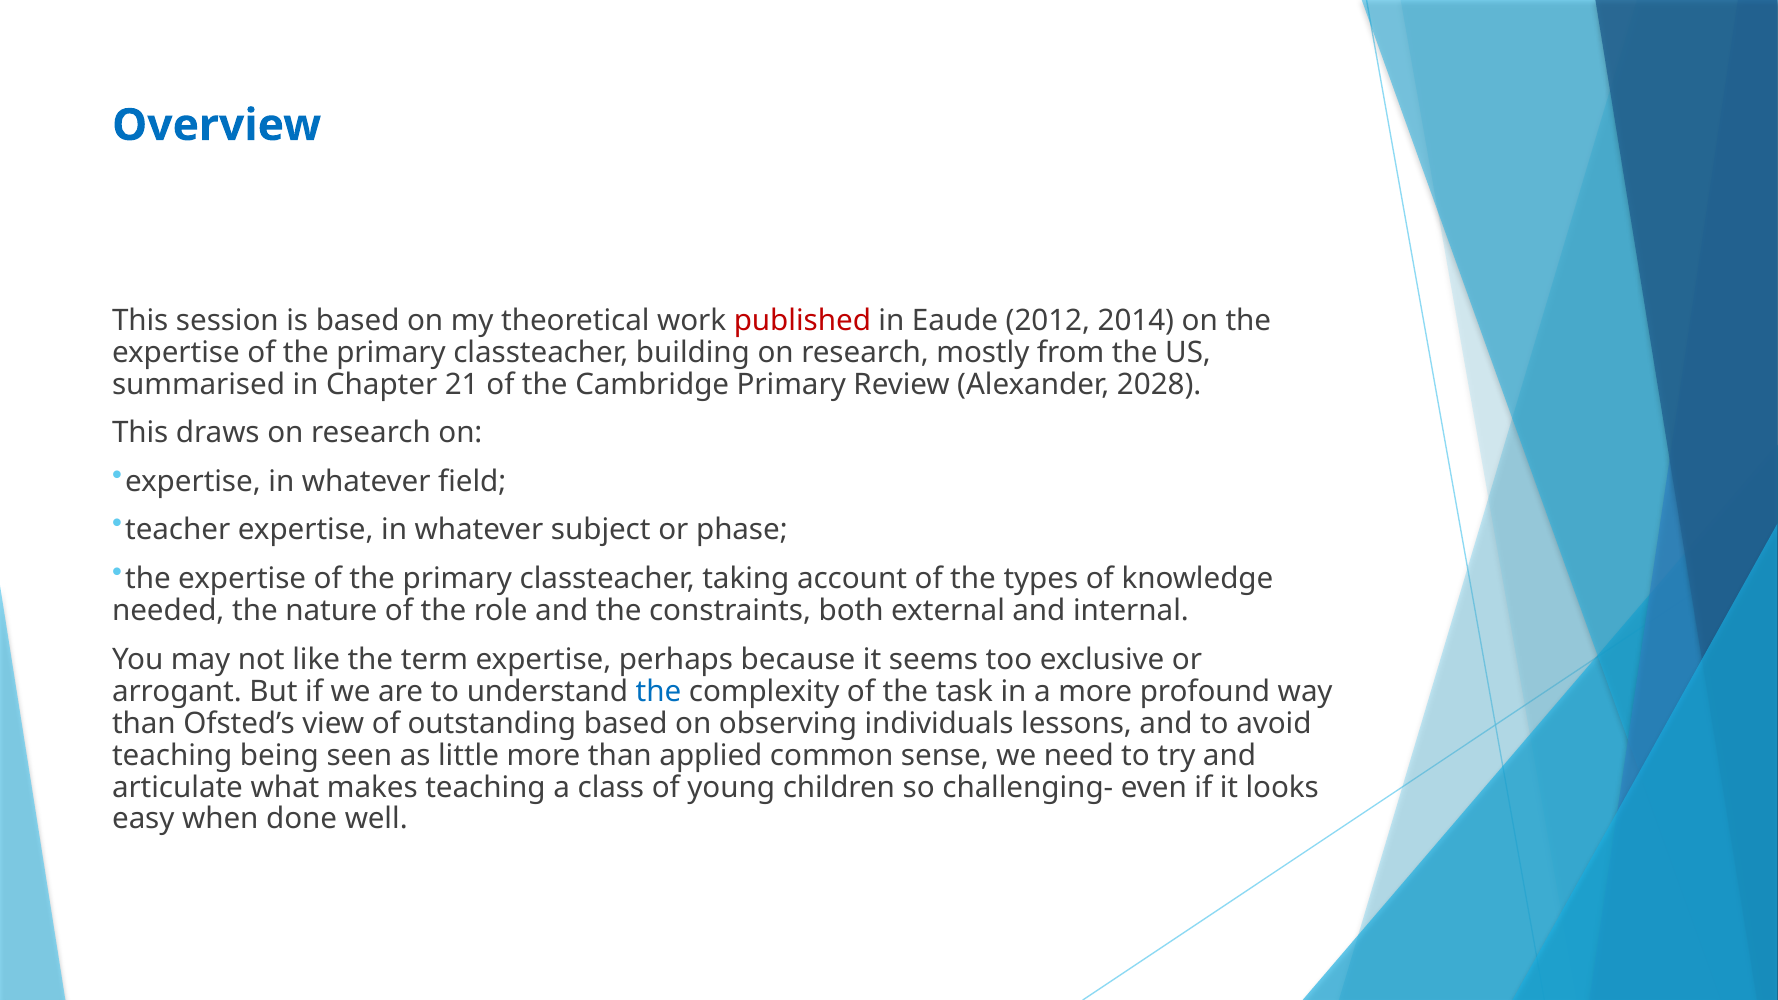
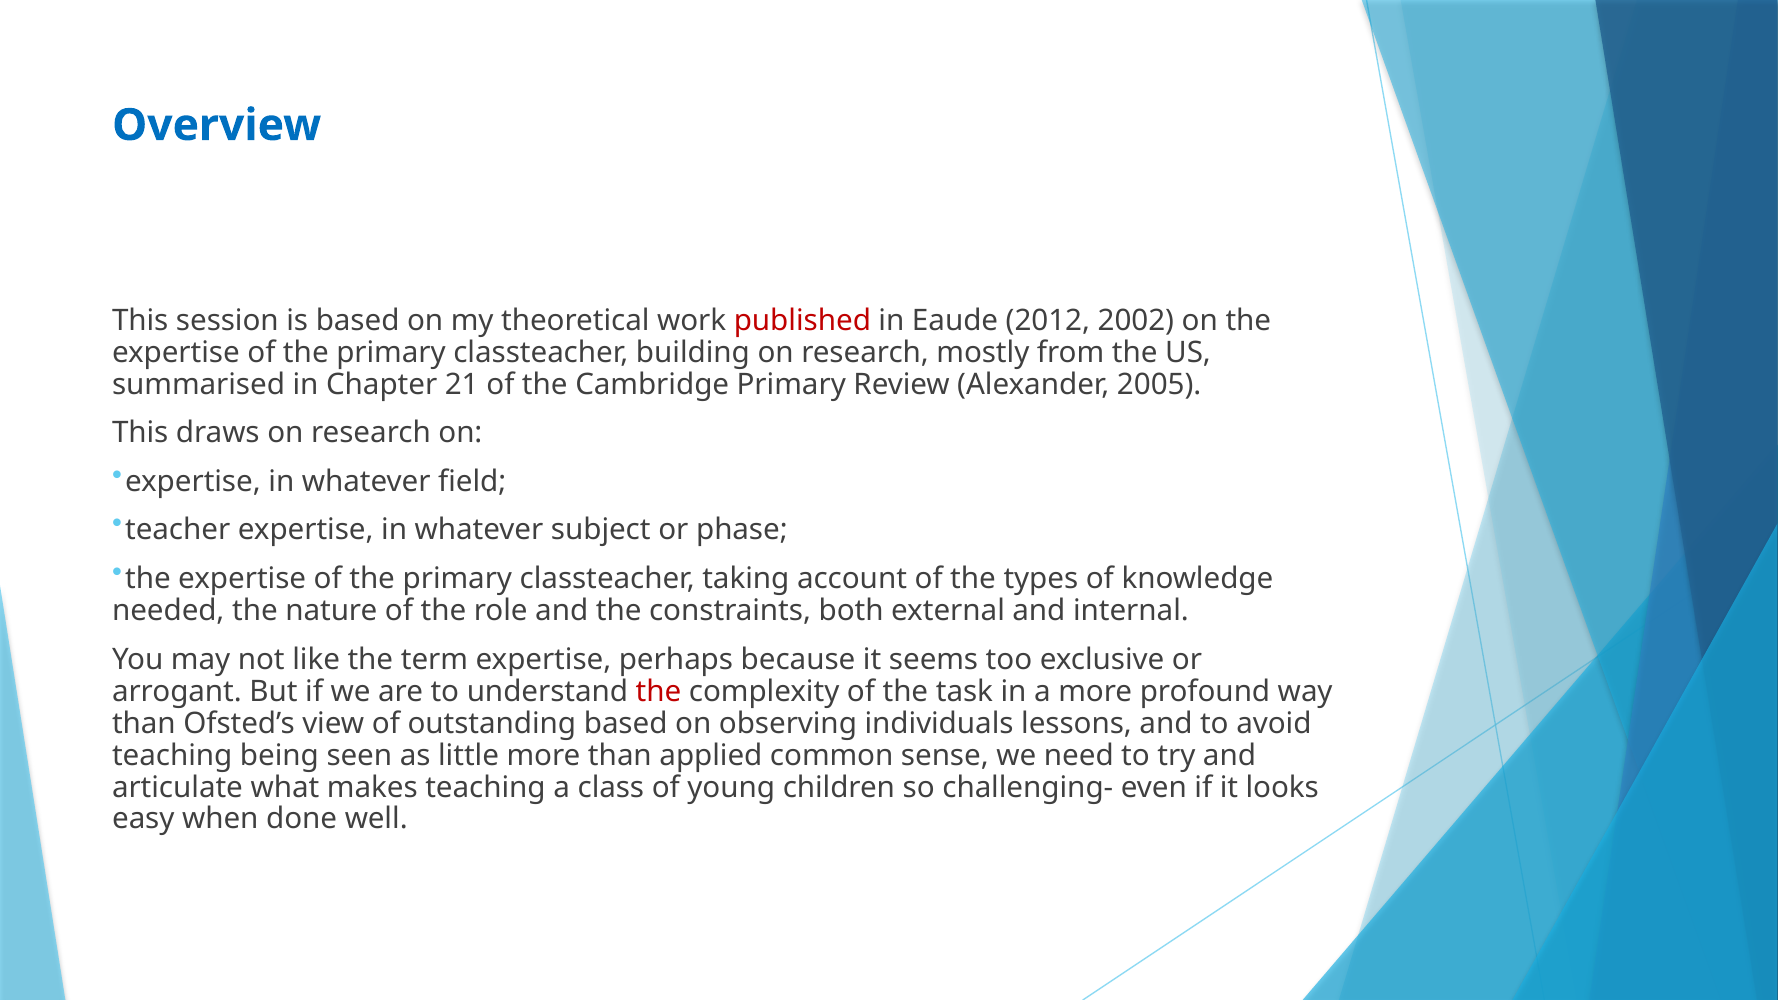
2014: 2014 -> 2002 (1136, 320)
2028: 2028 -> 2005 (1159, 384)
the colour: blue -> red (658, 691)
